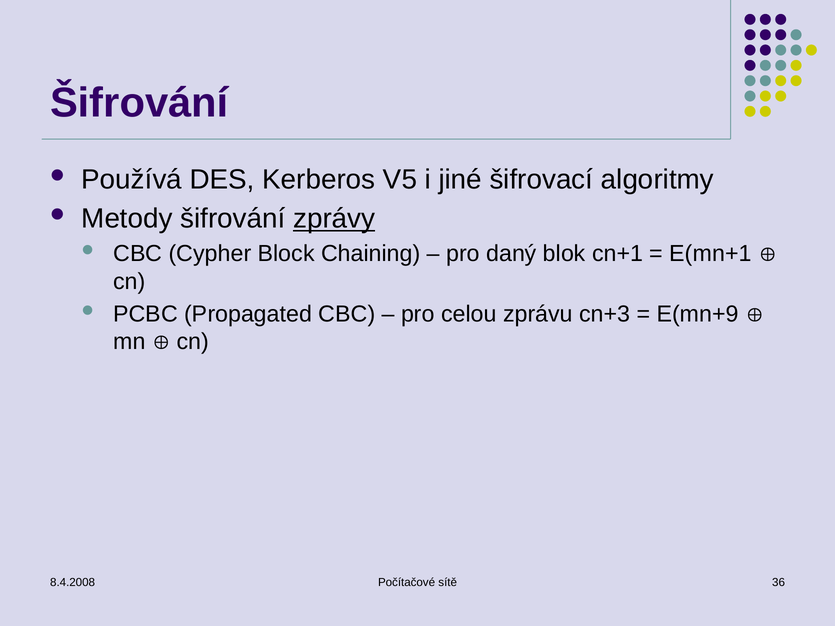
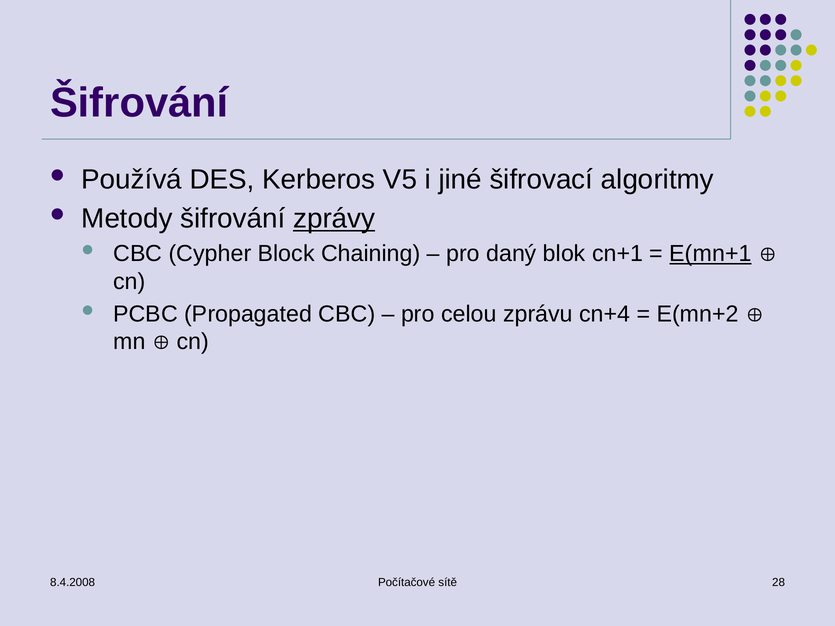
E(mn+1 underline: none -> present (710, 254)
cn+3: cn+3 -> cn+4 (605, 314)
E(mn+9: E(mn+9 -> E(mn+2 (698, 314)
36: 36 -> 28 (779, 583)
